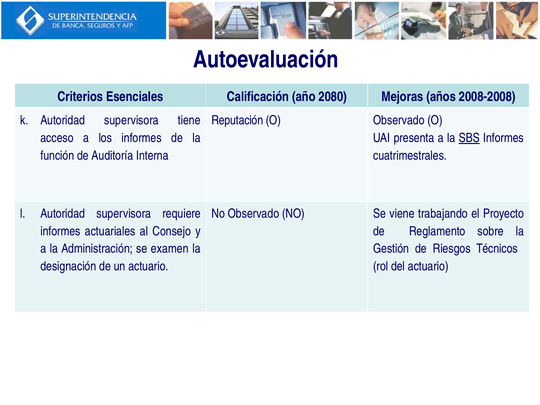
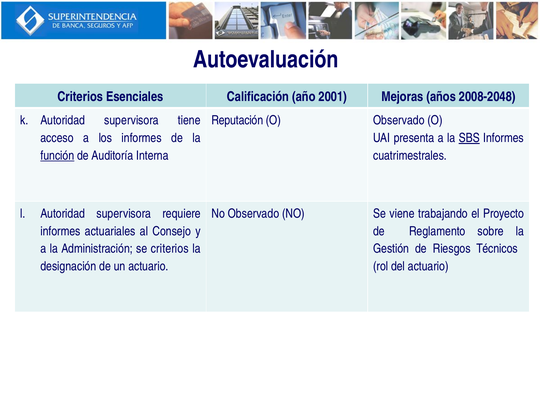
2080: 2080 -> 2001 (333, 97)
2008-2008: 2008-2008 -> 2008-2048 (487, 97)
función underline: none -> present (57, 156)
se examen: examen -> criterios (170, 249)
